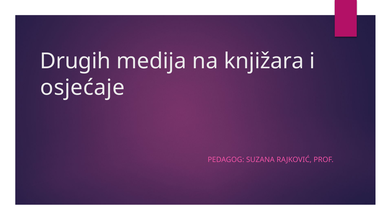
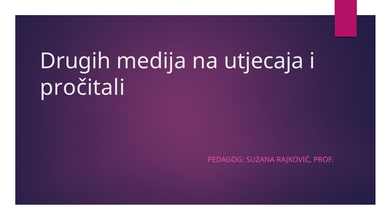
knjižara: knjižara -> utjecaja (264, 61)
osjećaje: osjećaje -> pročitali (82, 88)
